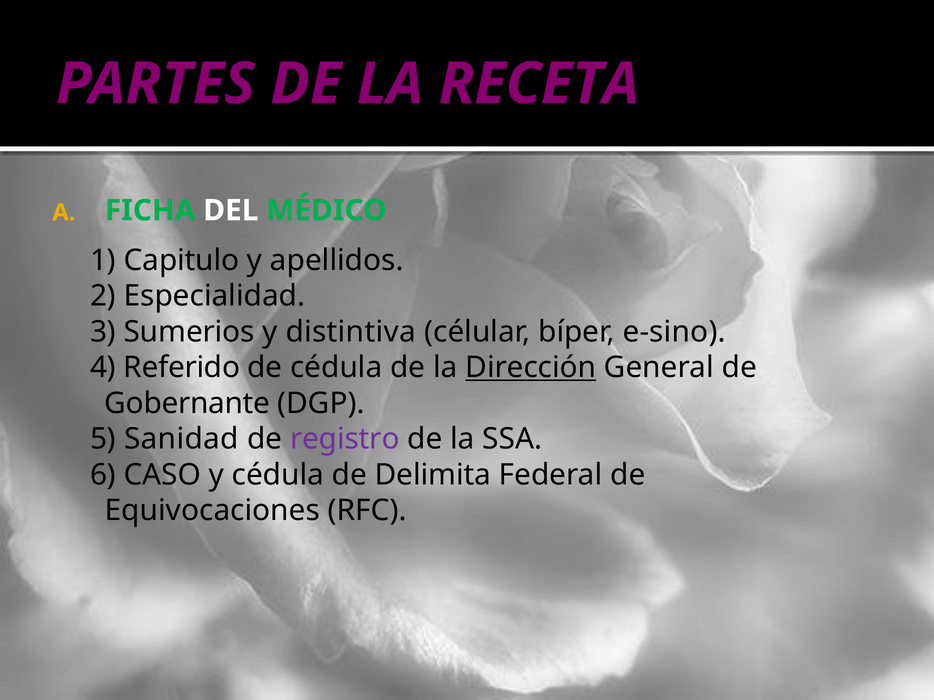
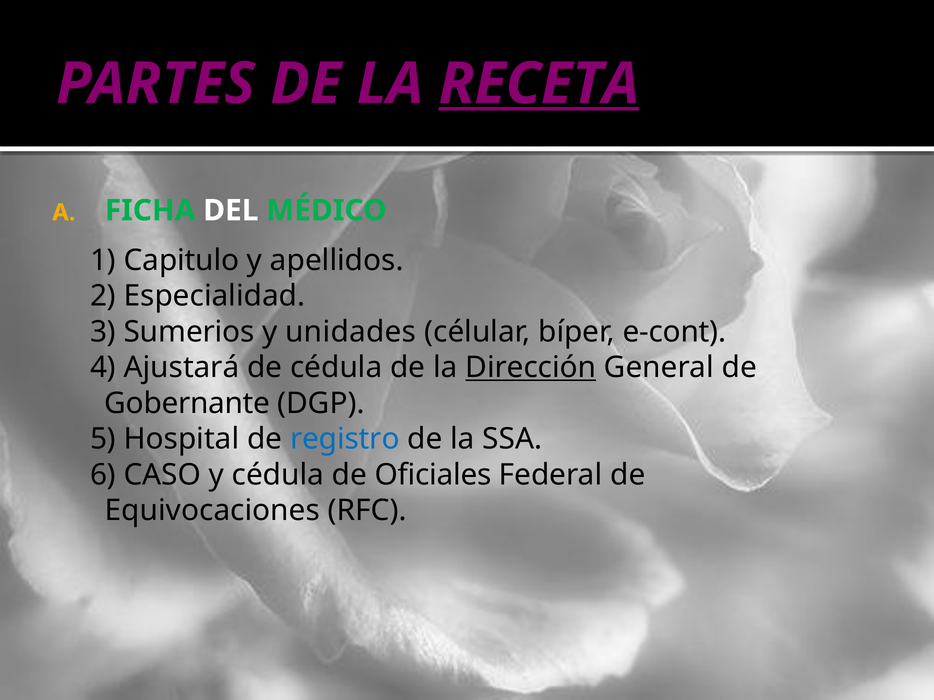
RECETA underline: none -> present (539, 84)
distintiva: distintiva -> unidades (351, 332)
e-sino: e-sino -> e-cont (674, 332)
Referido: Referido -> Ajustará (182, 368)
Sanidad: Sanidad -> Hospital (182, 439)
registro colour: purple -> blue (345, 439)
Delimita: Delimita -> Oficiales (433, 475)
